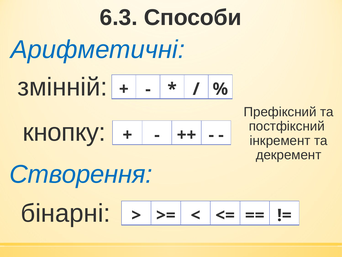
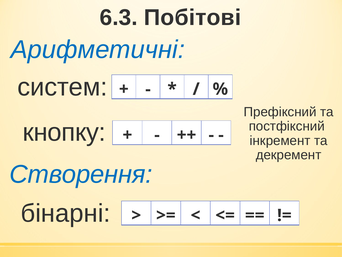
Способи: Способи -> Побітові (193, 18)
змінній: змінній -> систем (62, 87)
